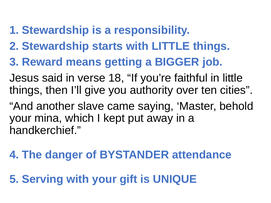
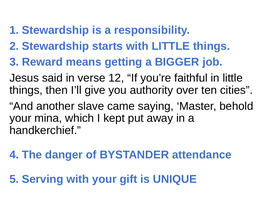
18: 18 -> 12 (116, 78)
